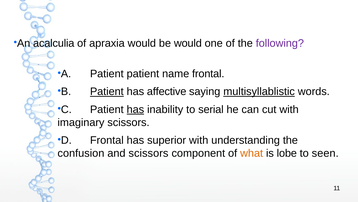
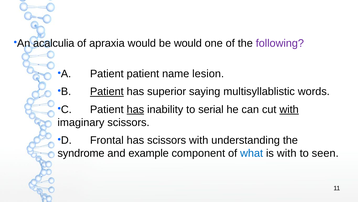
name frontal: frontal -> lesion (208, 74)
affective: affective -> superior (167, 91)
multisyllablistic underline: present -> none (259, 91)
with underline: none -> present (289, 109)
has superior: superior -> scissors (167, 140)
confusion: confusion -> syndrome (81, 153)
and scissors: scissors -> example (149, 153)
what colour: orange -> blue (252, 153)
is lobe: lobe -> with (287, 153)
